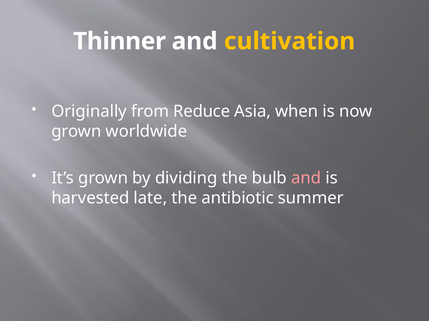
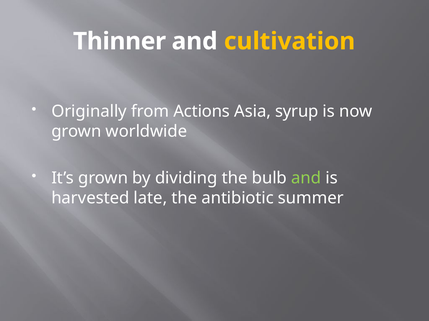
Reduce: Reduce -> Actions (202, 112)
when: when -> syrup (297, 112)
and colour: pink -> light green (306, 179)
